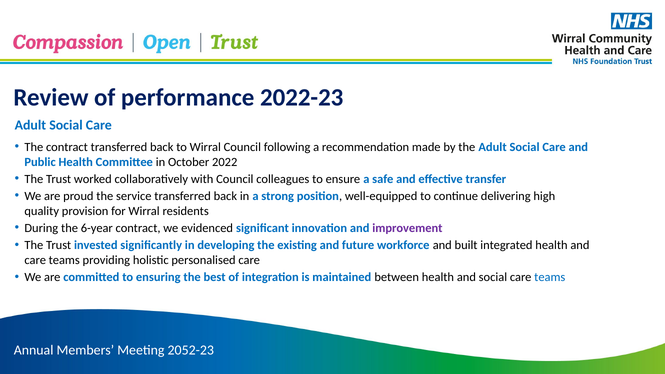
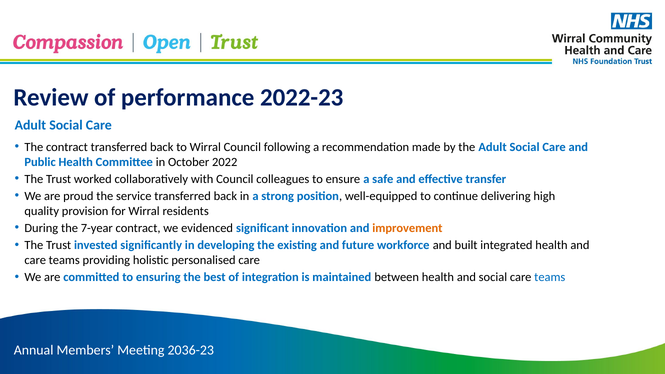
6-year: 6-year -> 7-year (97, 228)
improvement colour: purple -> orange (407, 228)
2052-23: 2052-23 -> 2036-23 (191, 350)
